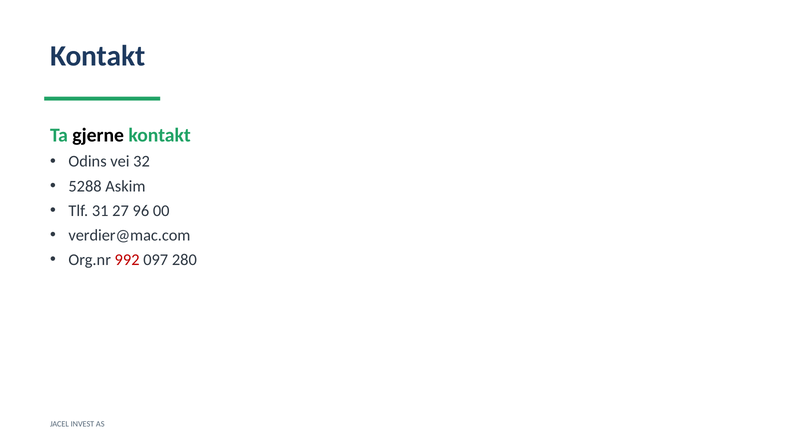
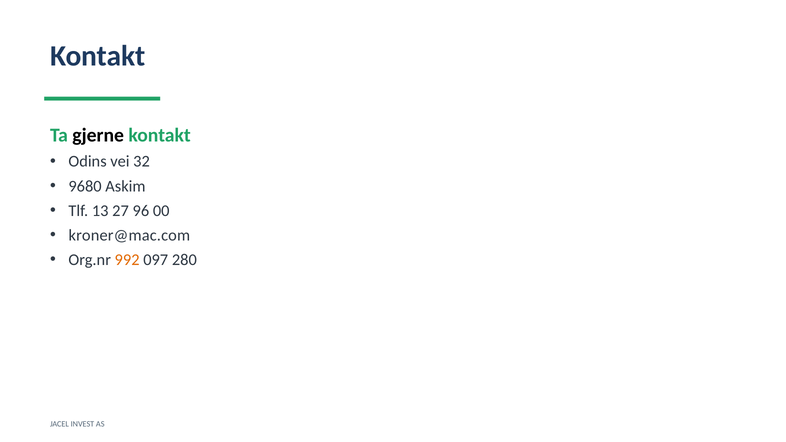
5288: 5288 -> 9680 (85, 186)
31: 31 -> 13 (100, 211)
verdier@mac.com: verdier@mac.com -> kroner@mac.com (129, 235)
992 colour: red -> orange (127, 260)
